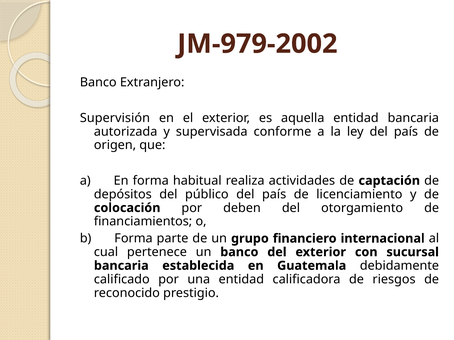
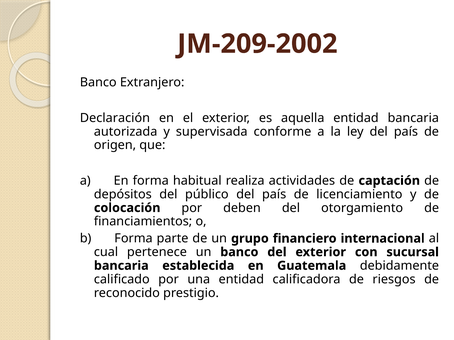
JM-979-2002: JM-979-2002 -> JM-209-2002 (257, 44)
Supervisión: Supervisión -> Declaración (115, 118)
